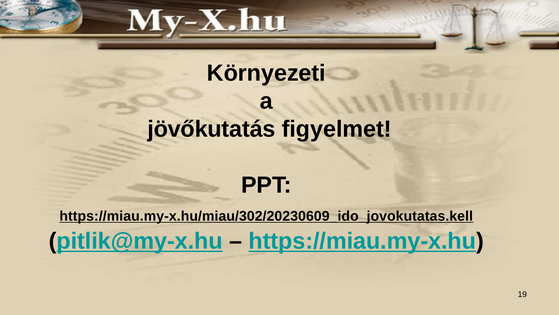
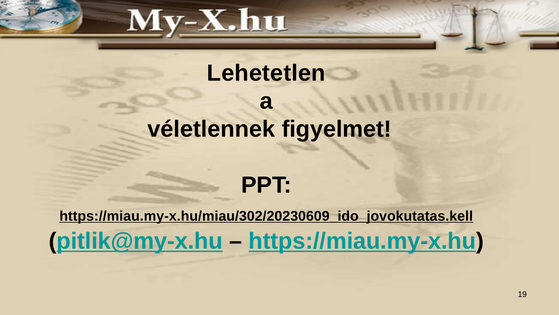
Környezeti: Környezeti -> Lehetetlen (266, 73)
jövőkutatás: jövőkutatás -> véletlennek (211, 129)
